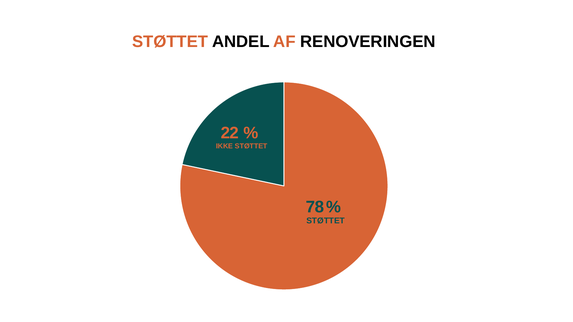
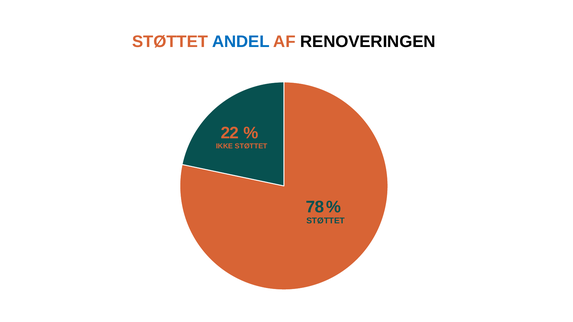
ANDEL colour: black -> blue (241, 42)
